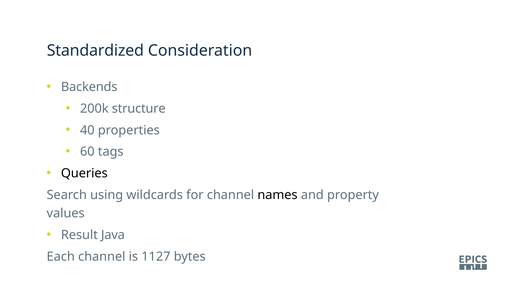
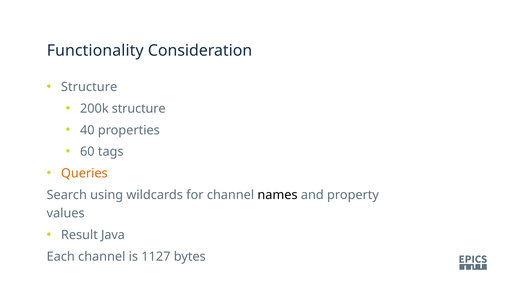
Standardized: Standardized -> Functionality (95, 51)
Backends: Backends -> Structure (89, 87)
Queries colour: black -> orange (84, 174)
